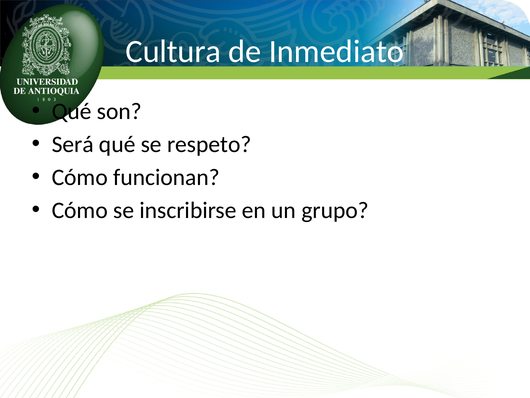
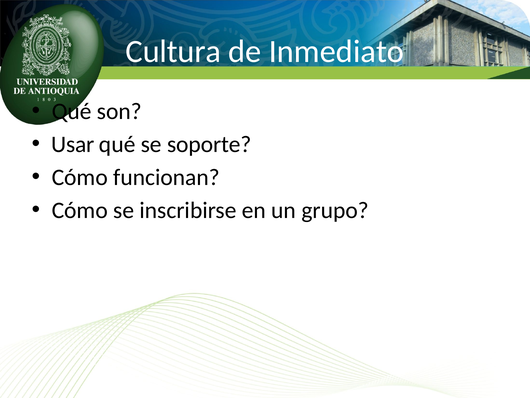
Será: Será -> Usar (73, 144)
respeto: respeto -> soporte (209, 144)
